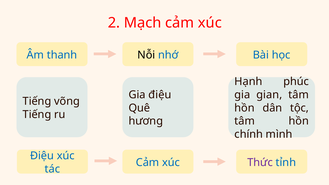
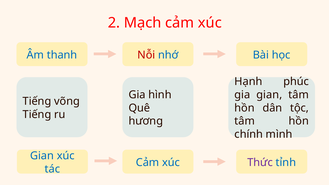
Nỗi colour: black -> red (146, 55)
Gia điệu: điệu -> hình (160, 95)
Điệu: Điệu -> Gian (42, 156)
